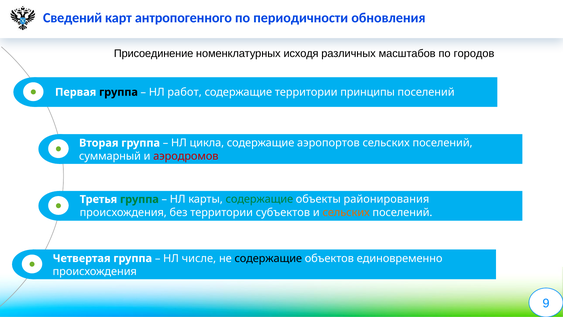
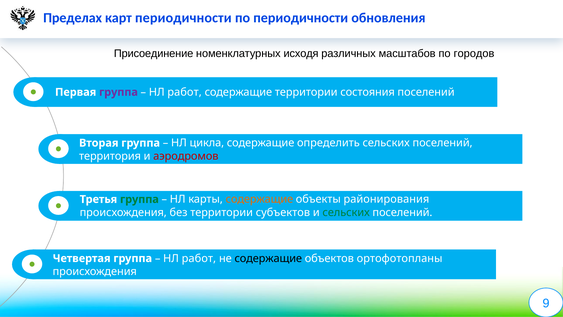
Сведений: Сведений -> Пределах (73, 18)
карт антропогенного: антропогенного -> периодичности (183, 18)
группа colour: black -> purple (118, 92)
принципы: принципы -> состояния (368, 92)
аэропортов: аэропортов -> определить (328, 143)
суммарный: суммарный -> территория (110, 156)
содержащие colour: green -> orange (259, 199)
сельских colour: orange -> green (346, 212)
числе: числе -> работ (199, 258)
единовременно: единовременно -> ортофотопланы (400, 258)
